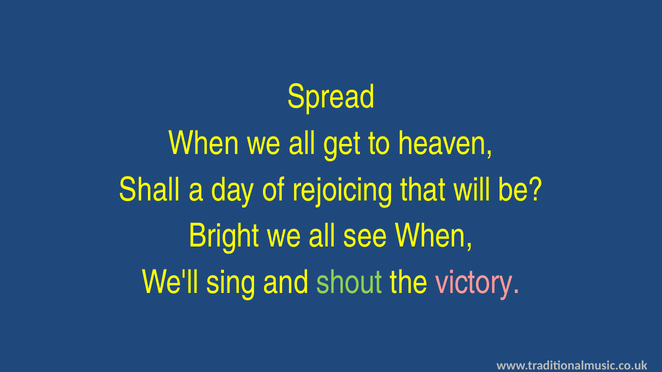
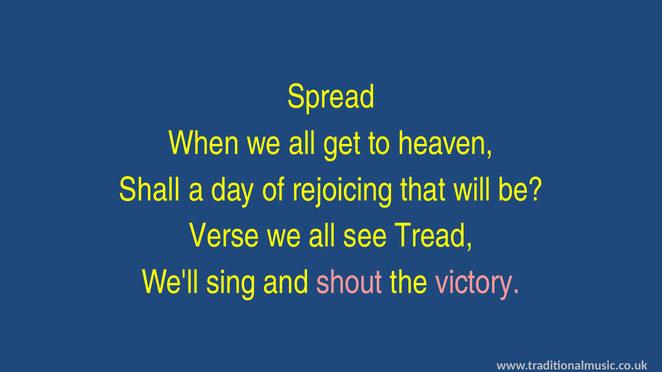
Bright: Bright -> Verse (224, 236)
see When: When -> Tread (434, 236)
shout colour: light green -> pink (349, 282)
